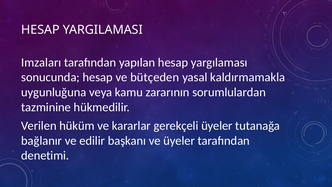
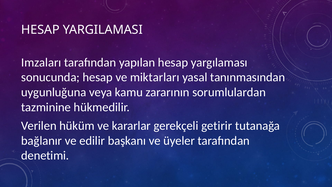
bütçeden: bütçeden -> miktarları (155, 77)
kaldırmamakla: kaldırmamakla -> tanınmasından (248, 77)
gerekçeli üyeler: üyeler -> getirir (217, 126)
